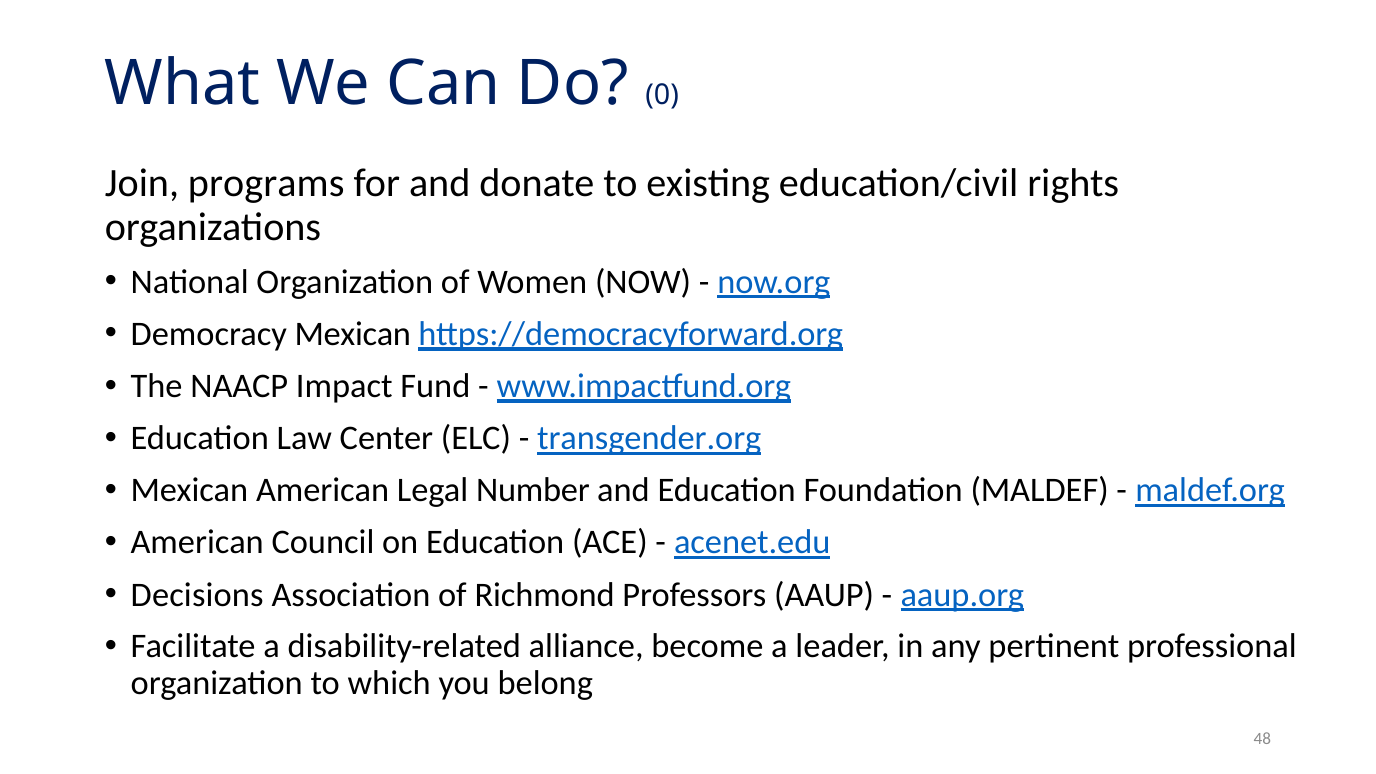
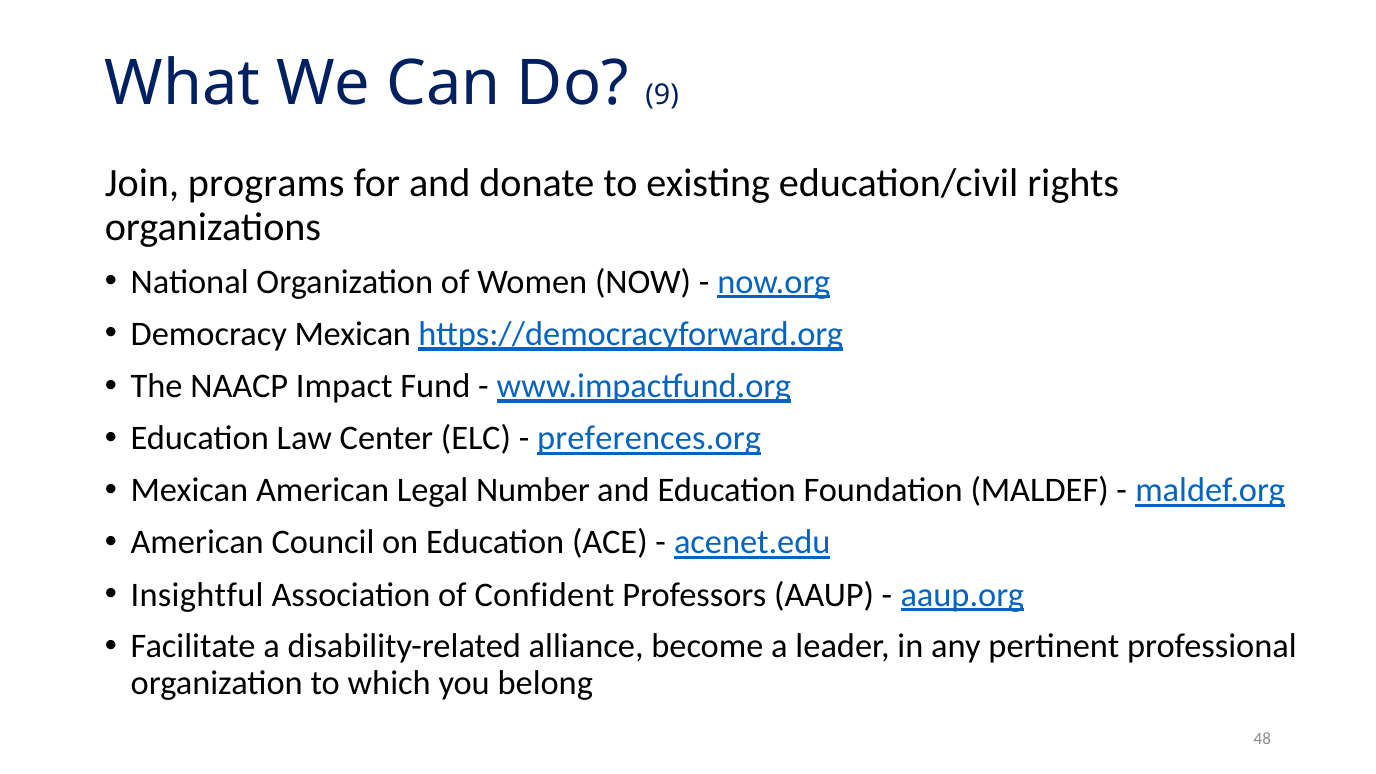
0: 0 -> 9 (662, 95)
transgender.org: transgender.org -> preferences.org (649, 438)
Decisions: Decisions -> Insightful (197, 595)
Richmond: Richmond -> Confident (544, 595)
